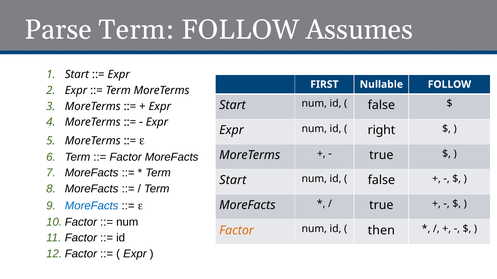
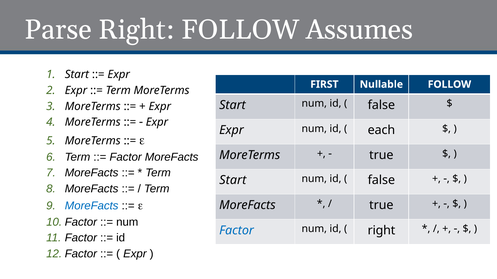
Parse Term: Term -> Right (136, 30)
right: right -> each (381, 130)
Factor colour: orange -> blue (237, 231)
then: then -> right (381, 231)
